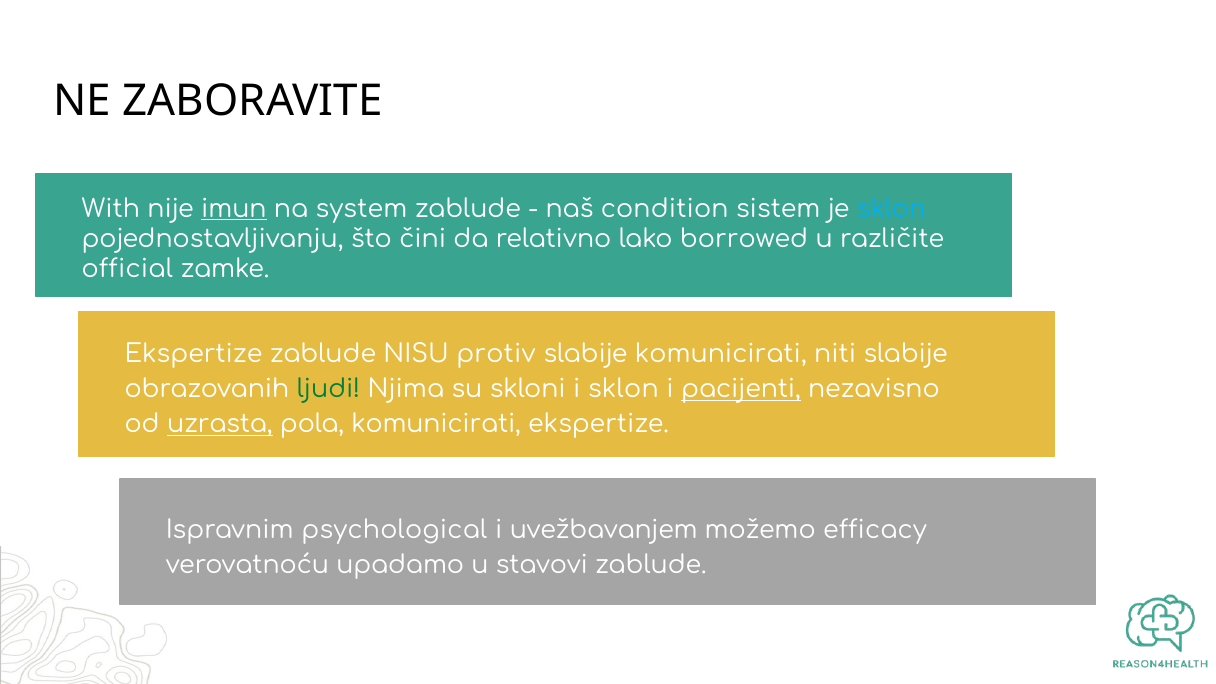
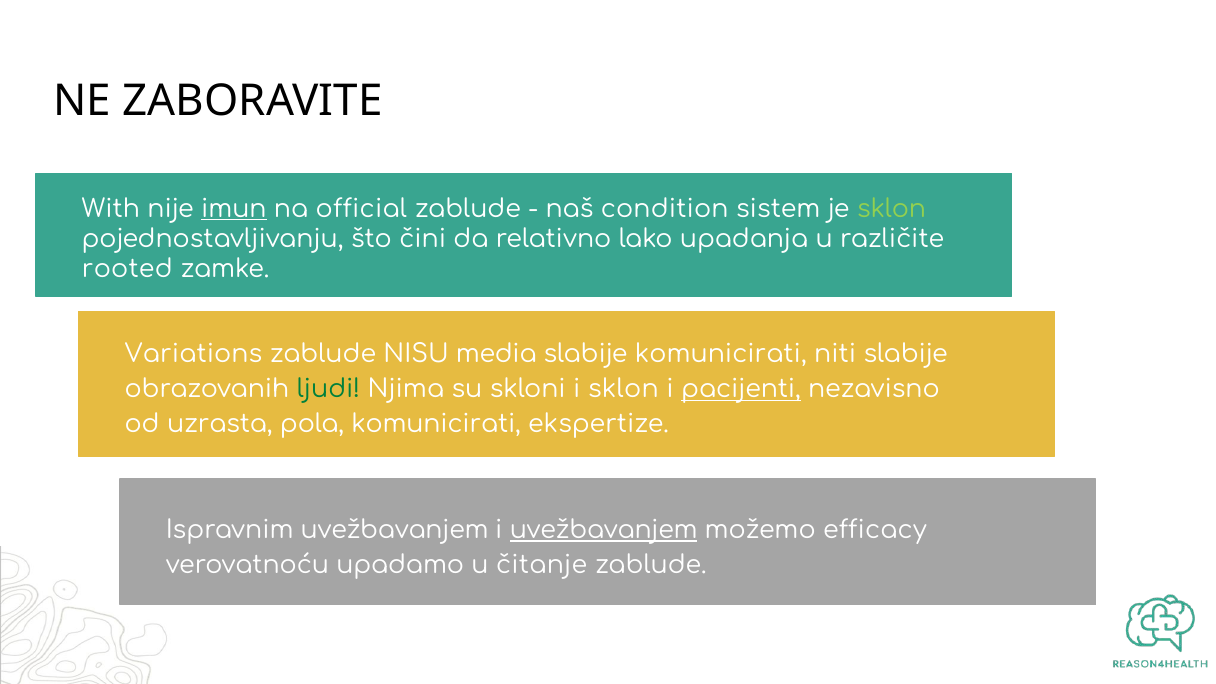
system: system -> official (361, 209)
sklon colour: light blue -> light green (891, 209)
borrowed: borrowed -> upadanja (744, 239)
official: official -> rooted (127, 270)
Ekspertize: Ekspertize -> Variations (194, 355)
protiv: protiv -> media (496, 355)
uzrasta underline: present -> none (220, 425)
Ispravnim psychological: psychological -> uvežbavanjem (395, 530)
uvežbavanjem underline: none -> present (604, 530)
stavovi: stavovi -> čitanje (542, 565)
